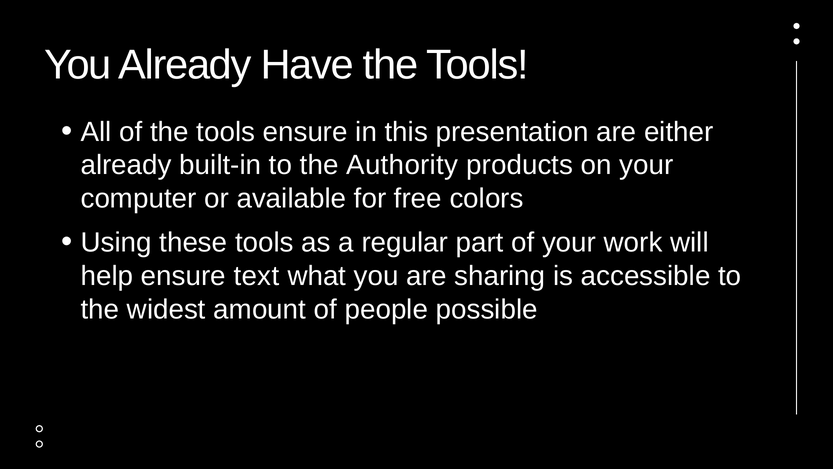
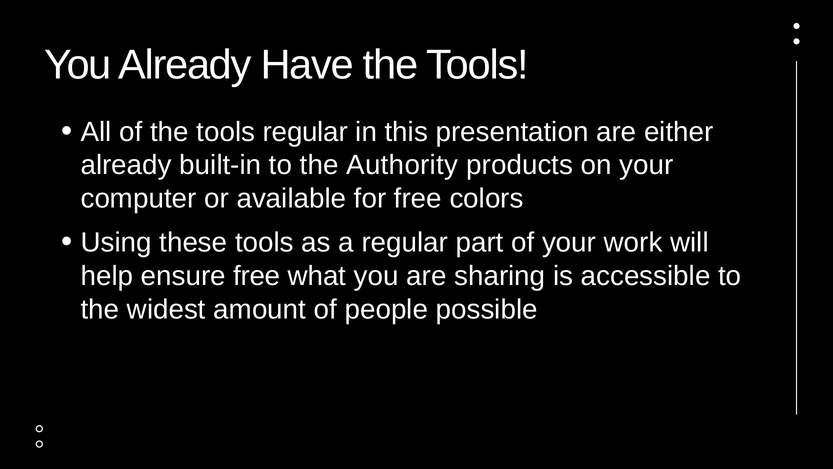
tools ensure: ensure -> regular (305, 132)
ensure text: text -> free (257, 276)
